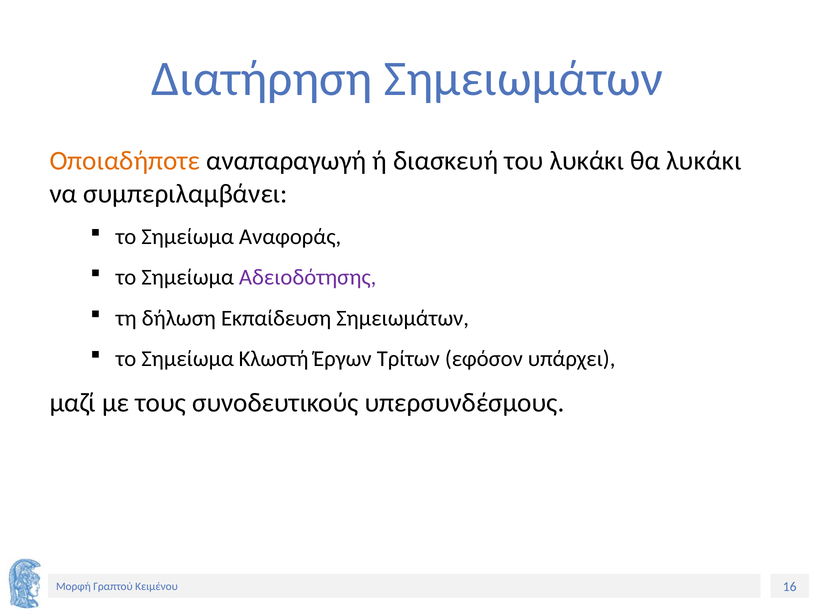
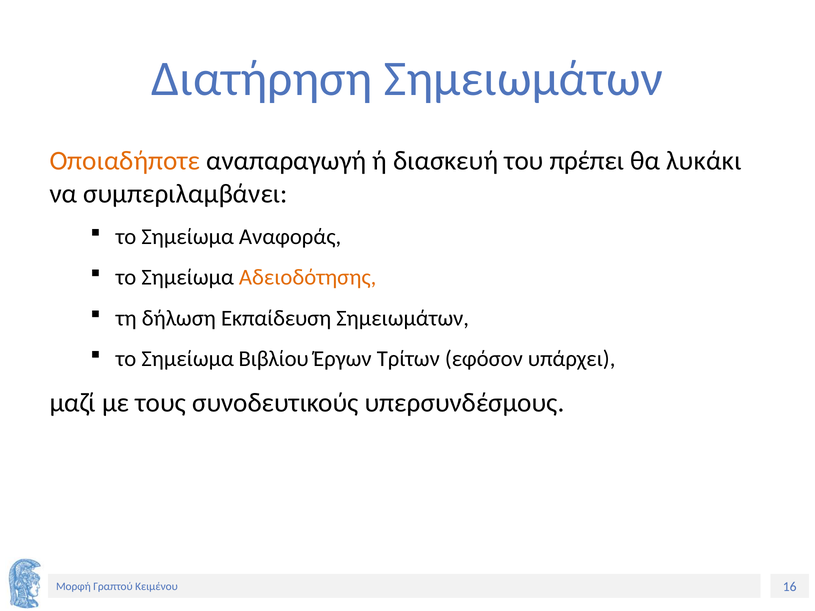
του λυκάκι: λυκάκι -> πρέπει (587, 161)
Αδειοδότησης colour: purple -> orange (308, 278)
Κλωστή: Κλωστή -> Βιβλίου (274, 359)
